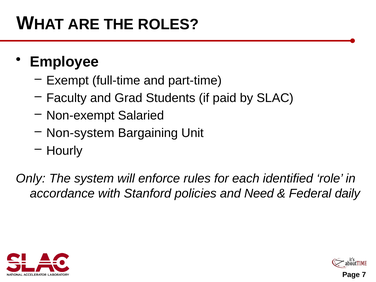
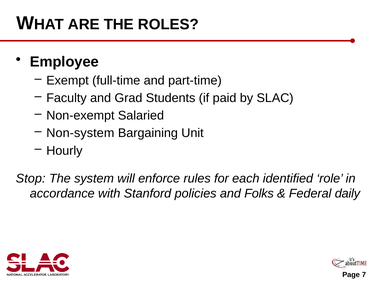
Only: Only -> Stop (31, 178)
Need: Need -> Folks (259, 193)
